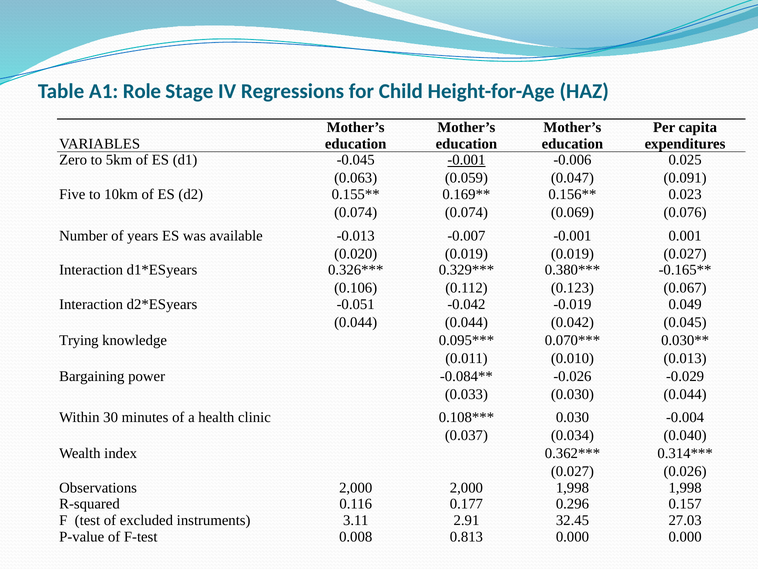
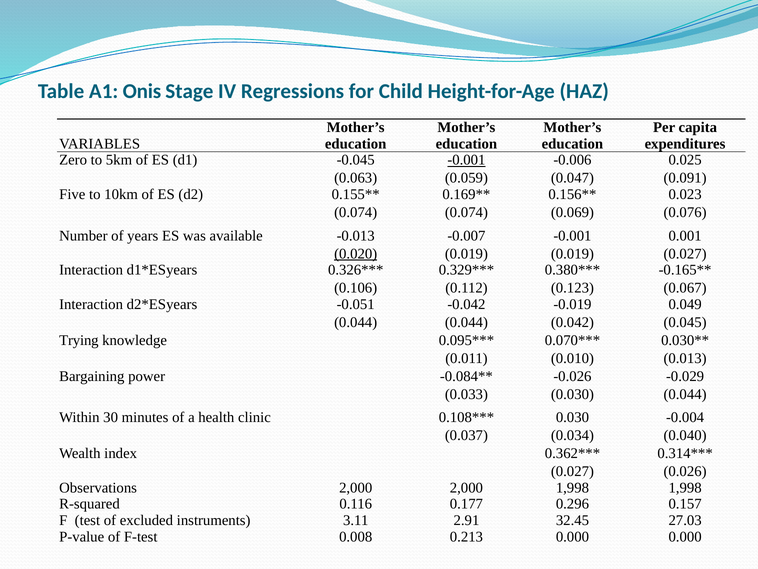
Role: Role -> Onis (142, 91)
0.020 underline: none -> present (356, 253)
0.813: 0.813 -> 0.213 (466, 536)
